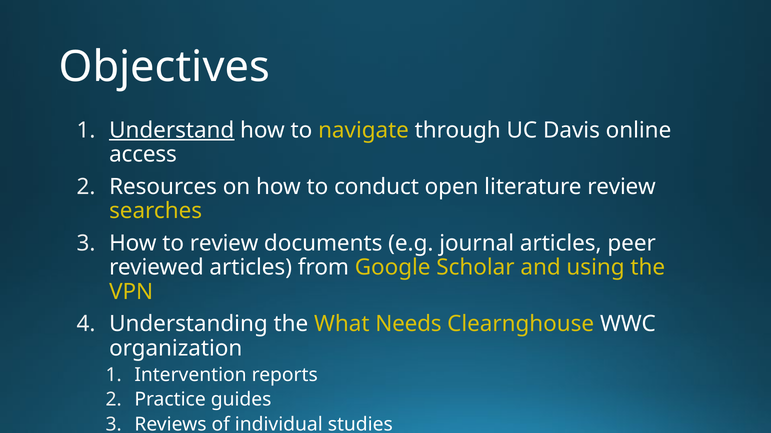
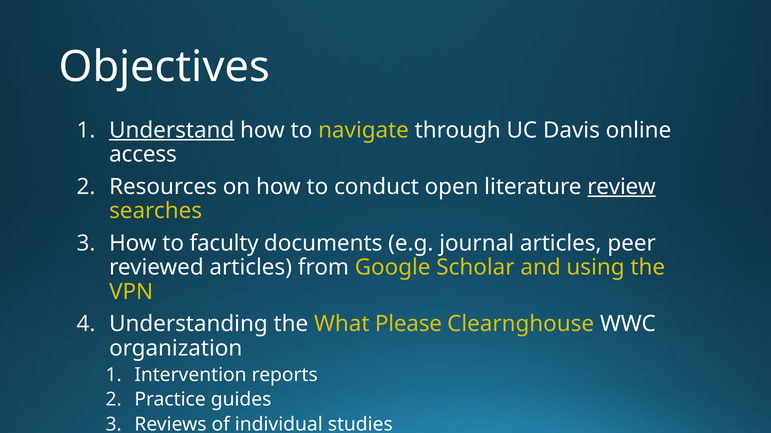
review underline: none -> present (622, 187)
to review: review -> faculty (224, 244)
Needs: Needs -> Please (408, 324)
